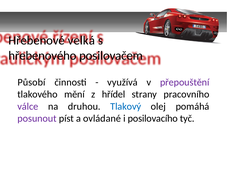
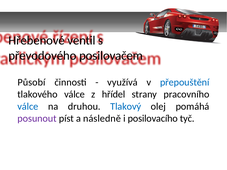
velká: velká -> ventil (81, 41)
hřebenového: hřebenového -> převodového (42, 56)
přepouštění colour: purple -> blue (185, 82)
tlakového mění: mění -> válce (74, 94)
válce colour: purple -> blue (28, 107)
ovládané: ovládané -> následně (102, 119)
